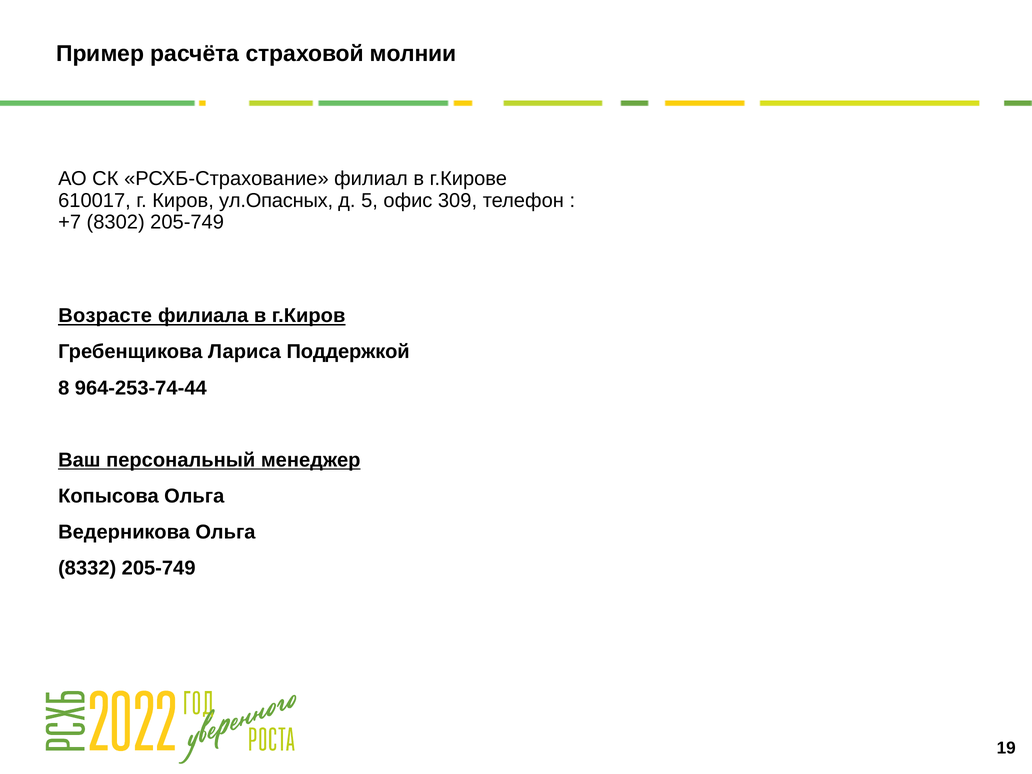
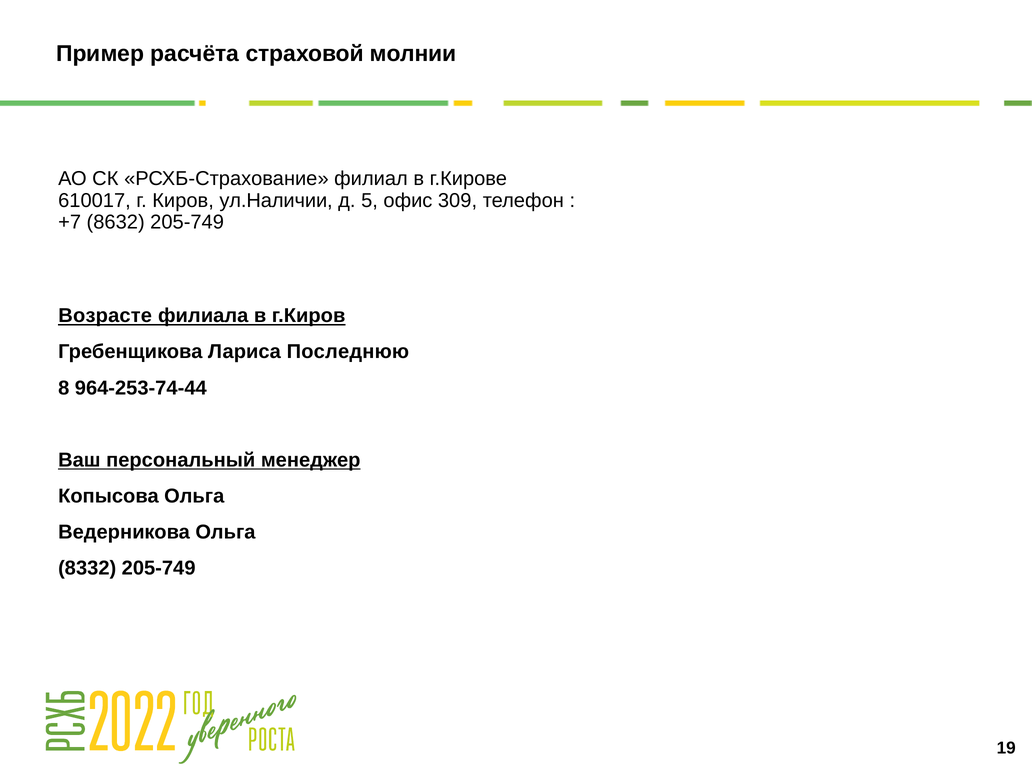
ул.Опасных: ул.Опасных -> ул.Наличии (276, 200)
8302: 8302 -> 8632 (116, 222)
Поддержкой: Поддержкой -> Последнюю (348, 352)
